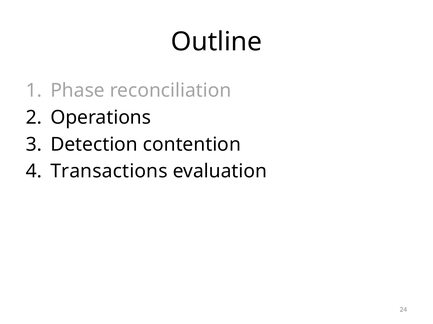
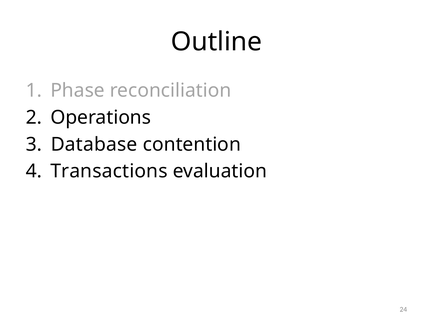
Detection: Detection -> Database (94, 145)
